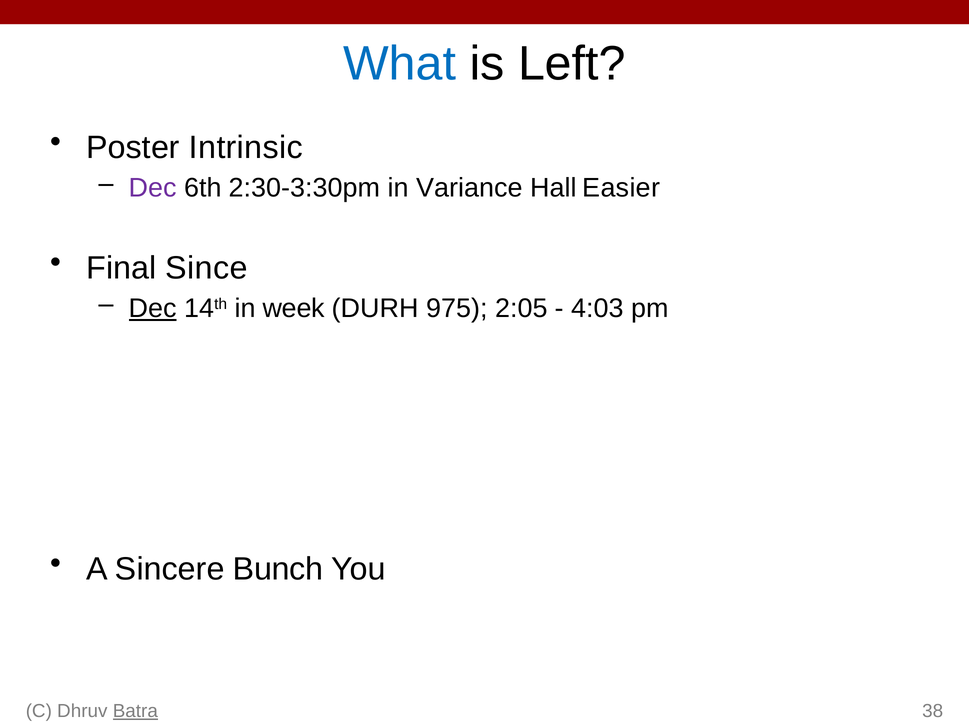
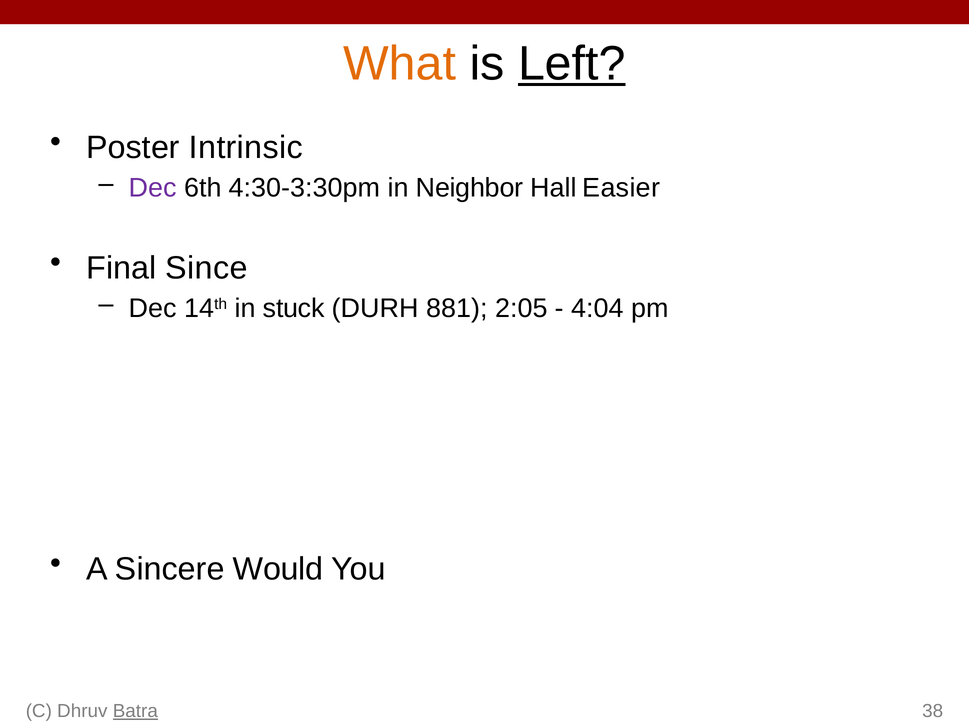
What colour: blue -> orange (400, 64)
Left underline: none -> present (572, 64)
2:30-3:30pm: 2:30-3:30pm -> 4:30-3:30pm (305, 188)
Variance: Variance -> Neighbor (470, 188)
Dec underline: present -> none (153, 309)
week: week -> stuck (294, 309)
975: 975 -> 881 (457, 309)
4:03: 4:03 -> 4:04 (598, 309)
Bunch: Bunch -> Would (278, 570)
